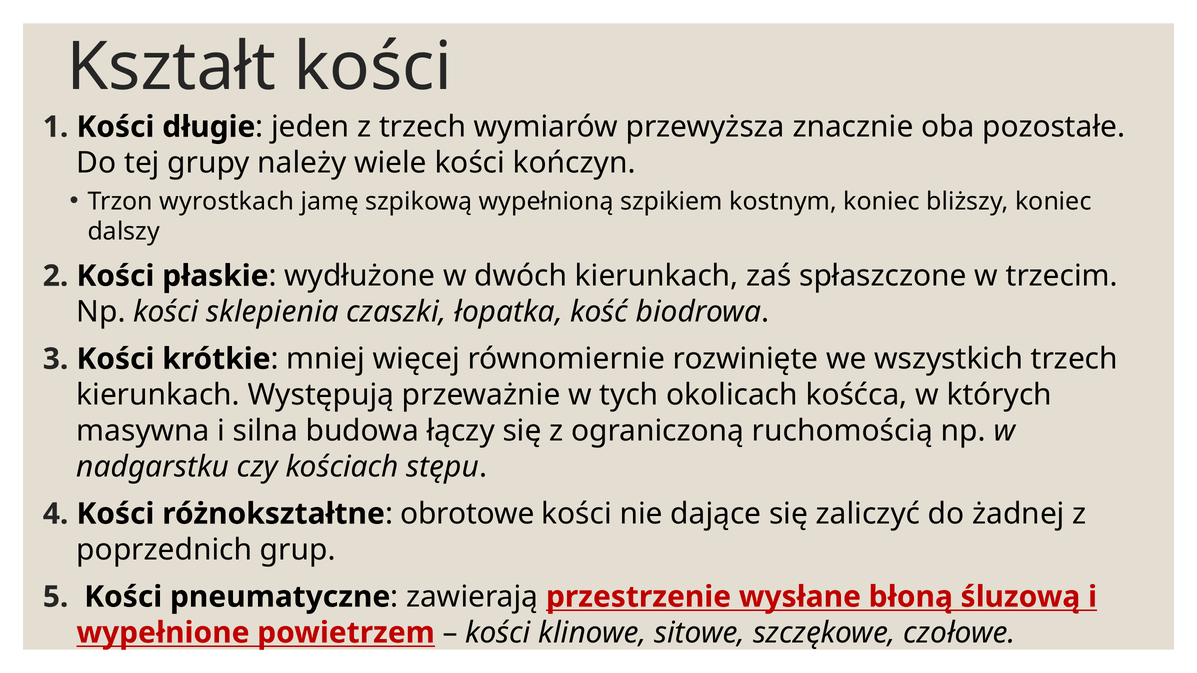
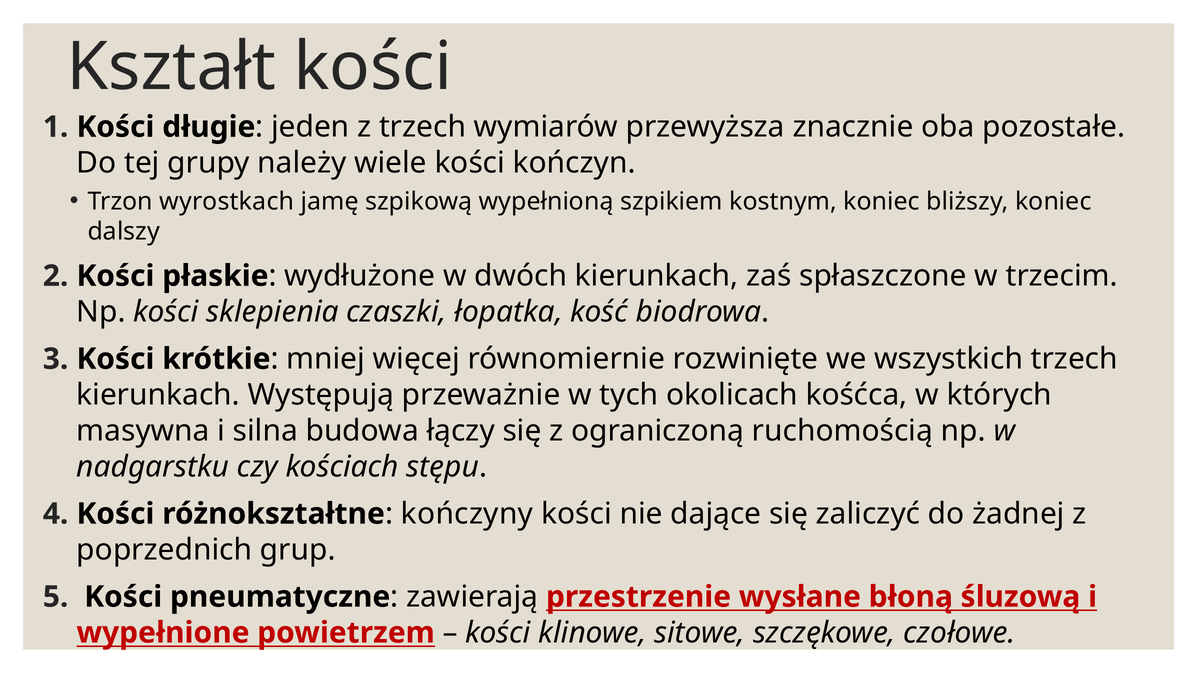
obrotowe: obrotowe -> kończyny (467, 514)
